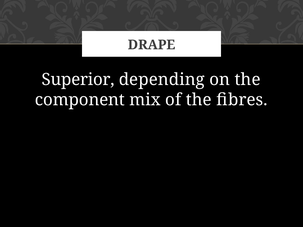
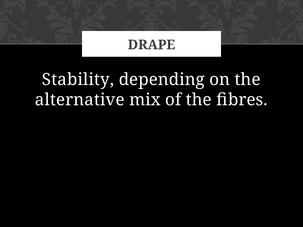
Superior: Superior -> Stability (78, 80)
component: component -> alternative (80, 100)
